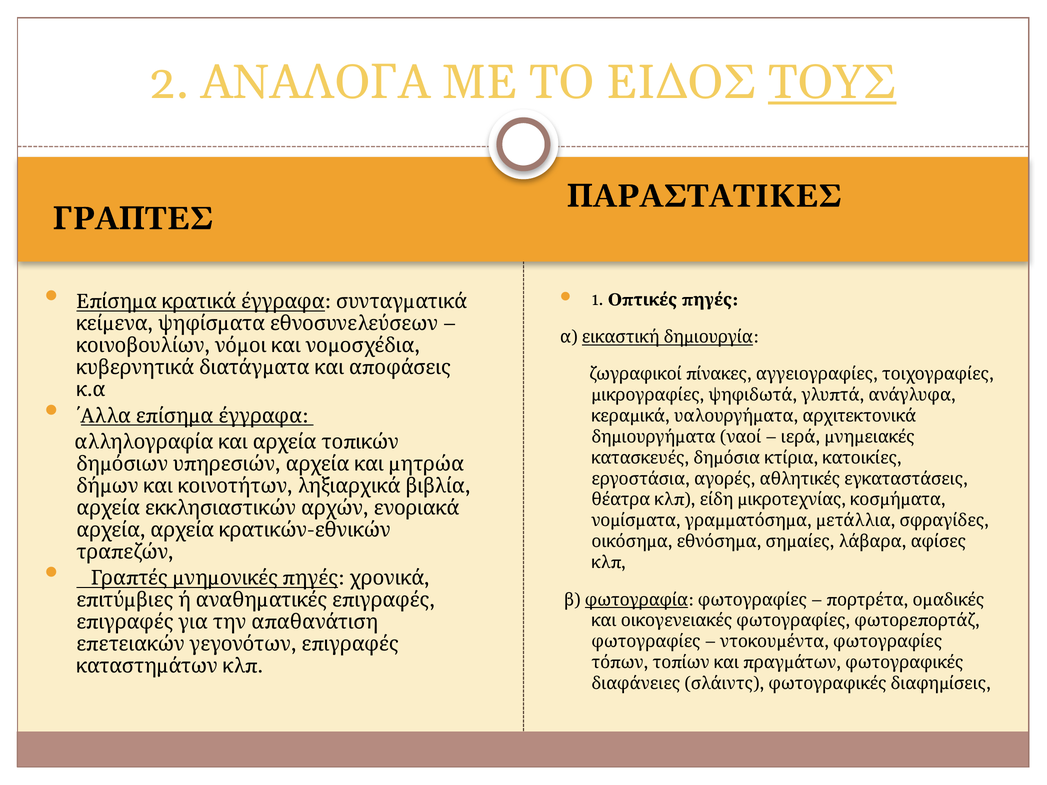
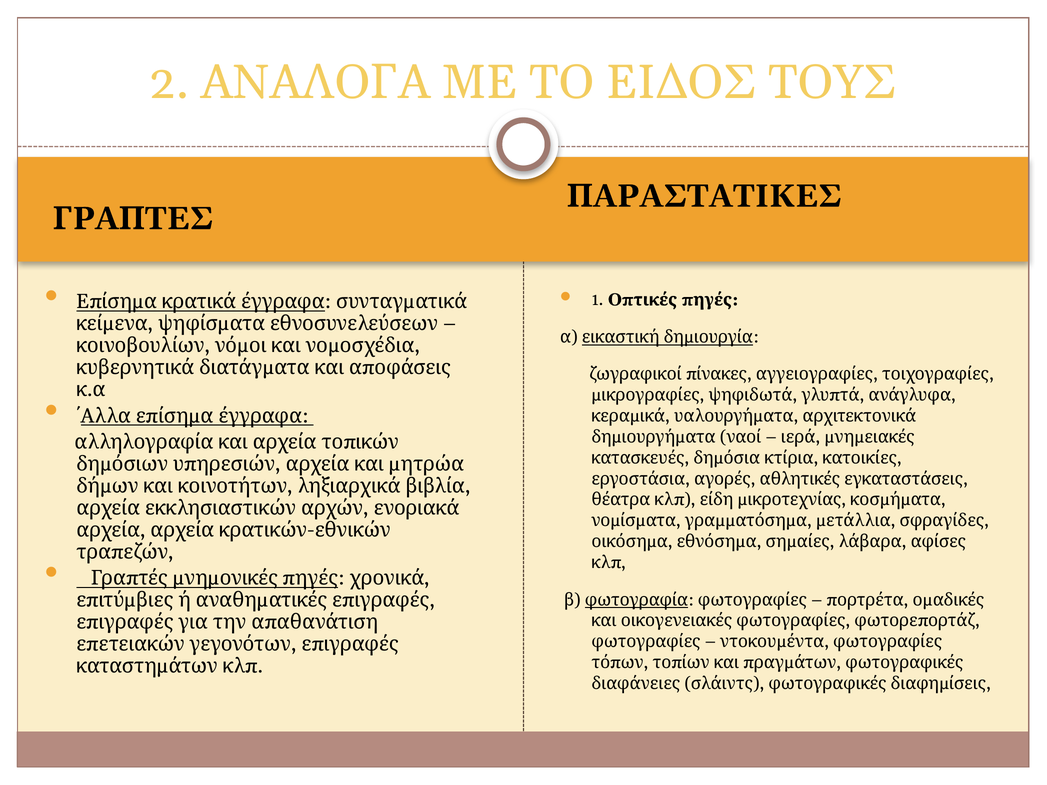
ΤΟΥΣ underline: present -> none (832, 82)
